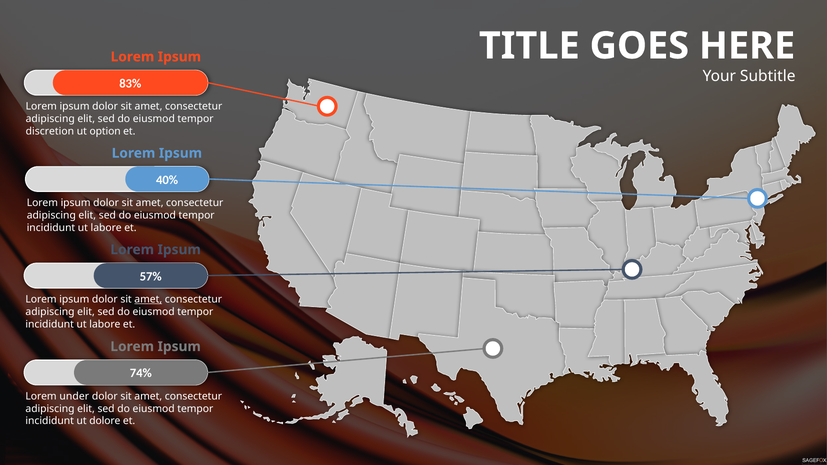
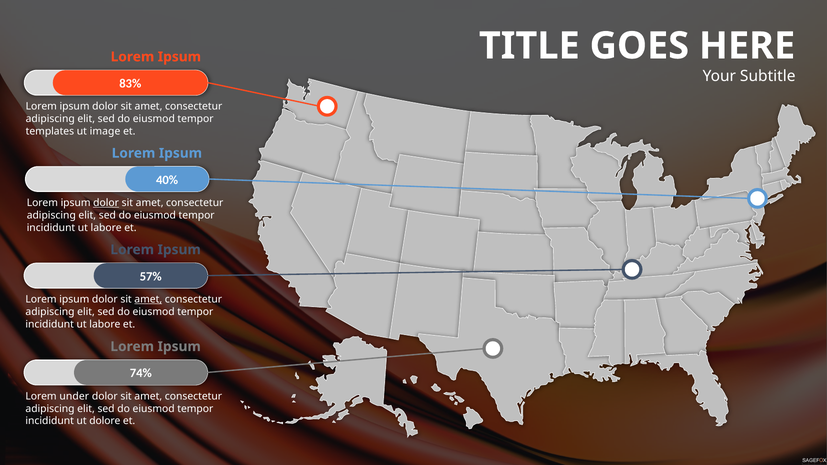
discretion: discretion -> templates (50, 131)
option: option -> image (105, 131)
dolor underline: none -> present (106, 203)
